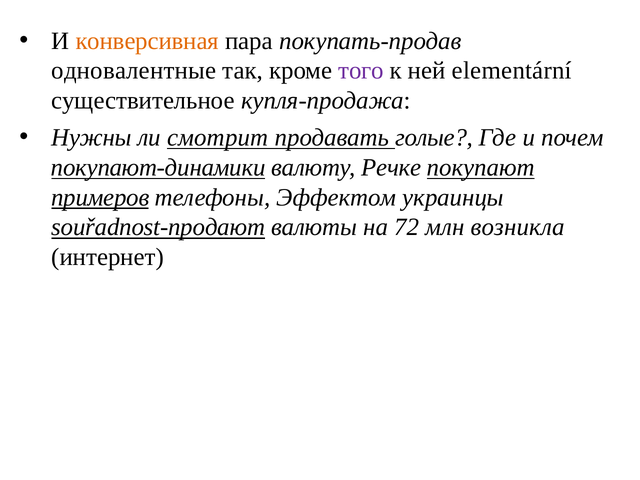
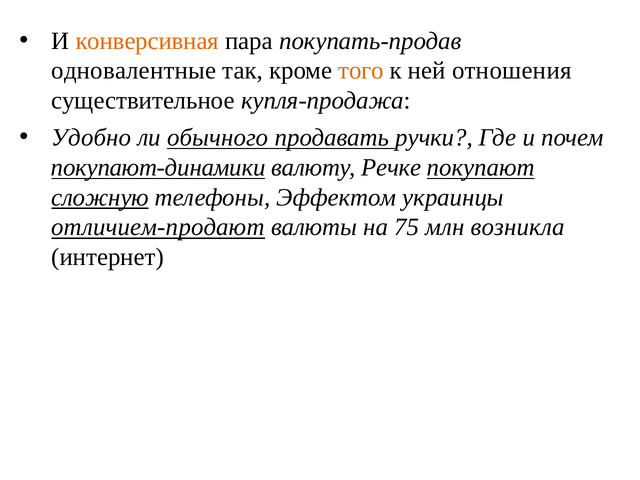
того colour: purple -> orange (361, 71)
elementární: elementární -> отношения (512, 71)
Нужны: Нужны -> Удобно (91, 138)
смотрит: смотрит -> обычного (218, 138)
голые: голые -> ручки (434, 138)
примеров: примеров -> сложную (100, 197)
souřadnost-продают: souřadnost-продают -> отличием-продают (158, 227)
72: 72 -> 75 (407, 227)
